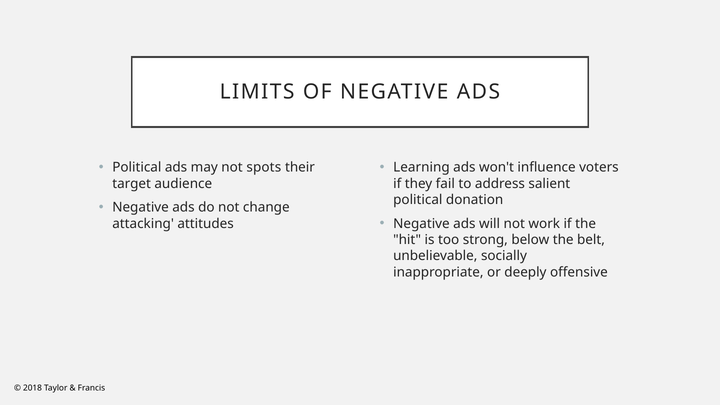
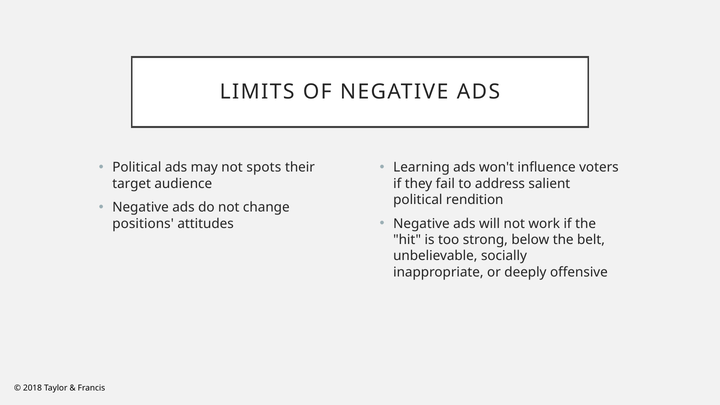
donation: donation -> rendition (475, 200)
attacking: attacking -> positions (143, 224)
